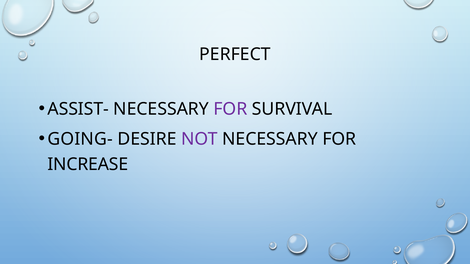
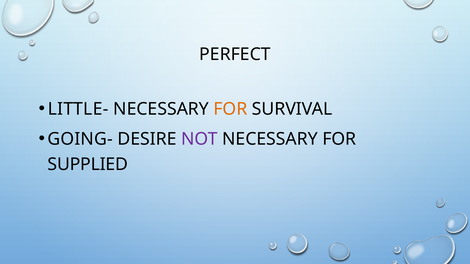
ASSIST-: ASSIST- -> LITTLE- (78, 109)
FOR colour: purple -> orange (230, 109)
INCREASE: INCREASE -> SUPPLIED (88, 165)
